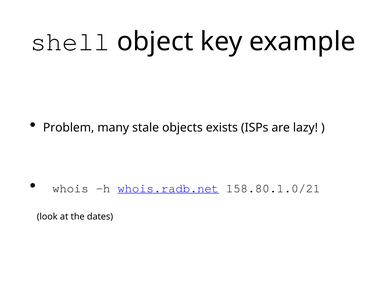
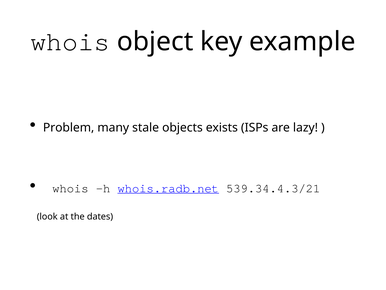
shell: shell -> whois (70, 41)
158.80.1.0/21: 158.80.1.0/21 -> 539.34.4.3/21 (273, 188)
